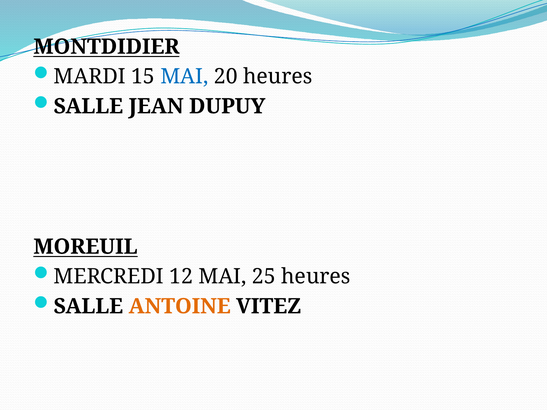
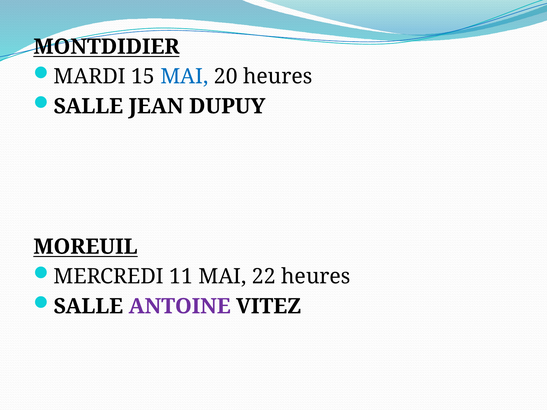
12: 12 -> 11 (181, 277)
25: 25 -> 22 (264, 277)
ANTOINE colour: orange -> purple (180, 306)
